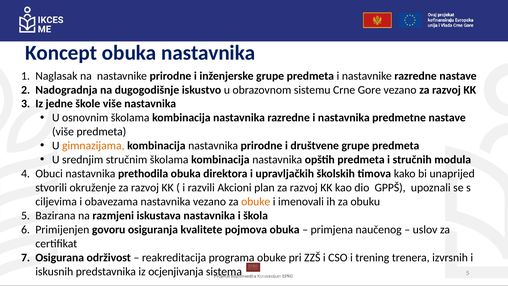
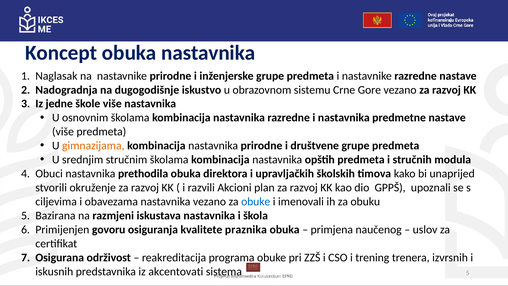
obuke colour: orange -> blue (256, 201)
pojmova: pojmova -> praznika (246, 229)
ocjenjivanja: ocjenjivanja -> akcentovati (176, 271)
